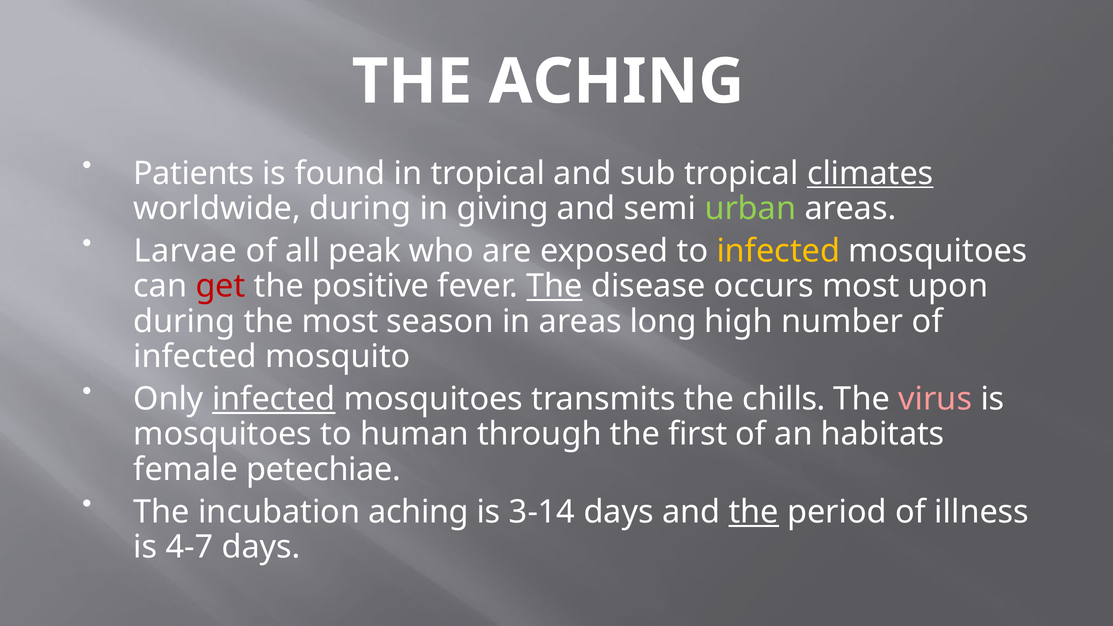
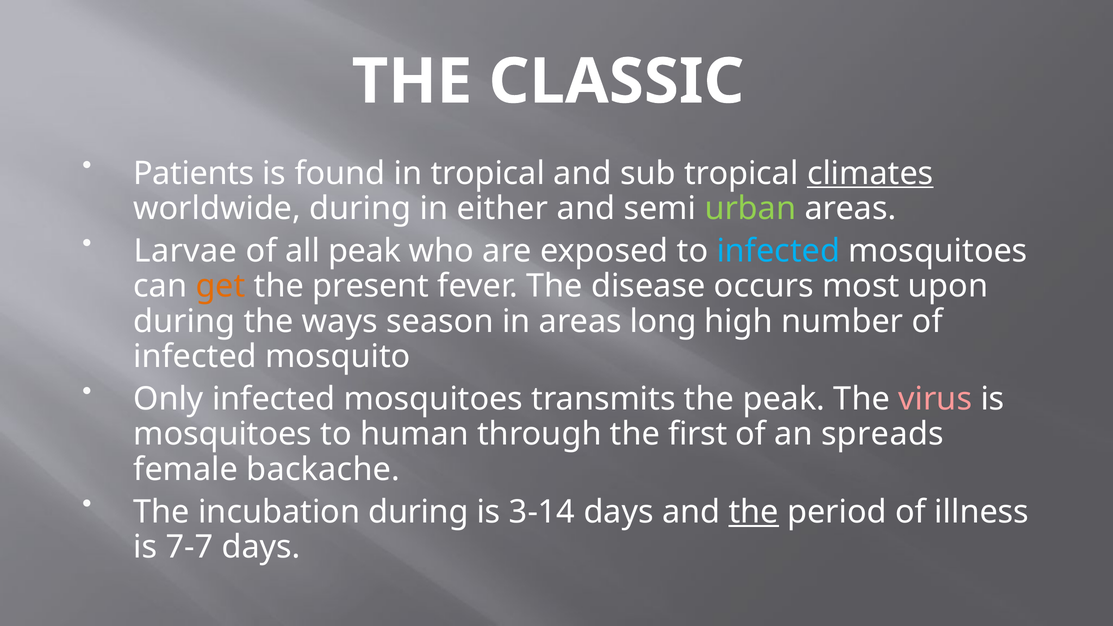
THE ACHING: ACHING -> CLASSIC (616, 82)
giving: giving -> either (503, 208)
infected colour: yellow -> light blue (778, 251)
get colour: red -> orange (221, 286)
positive: positive -> present (371, 286)
The underline: present -> none (555, 286)
the most: most -> ways (340, 321)
infected underline: present -> none (274, 399)
the chills: chills -> peak (784, 399)
habitats: habitats -> spreads (883, 434)
petechiae: petechiae -> backache (323, 469)
incubation aching: aching -> during (418, 512)
4-7: 4-7 -> 7-7 (189, 547)
